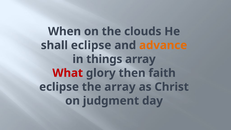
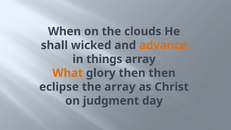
shall eclipse: eclipse -> wicked (91, 45)
What colour: red -> orange (68, 73)
then faith: faith -> then (162, 73)
